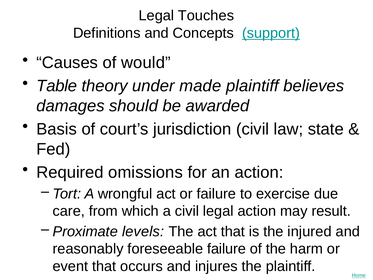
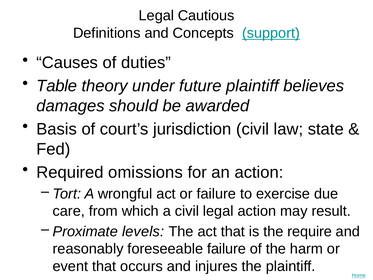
Touches: Touches -> Cautious (206, 16)
would: would -> duties (146, 63)
made: made -> future (200, 86)
injured: injured -> require (310, 231)
